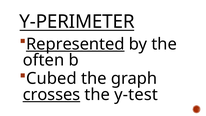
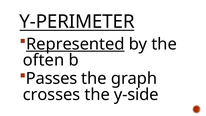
Cubed: Cubed -> Passes (52, 78)
crosses underline: present -> none (51, 94)
y-test: y-test -> y-side (136, 94)
